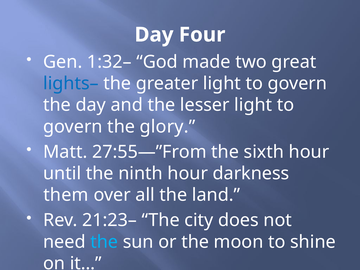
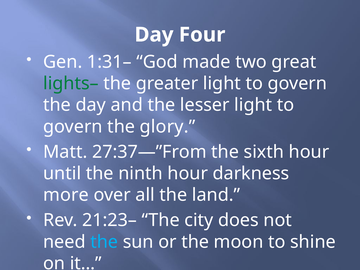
1:32–: 1:32– -> 1:31– (109, 62)
lights– colour: blue -> green (71, 83)
27:55—”From: 27:55—”From -> 27:37—”From (149, 152)
them: them -> more (66, 195)
